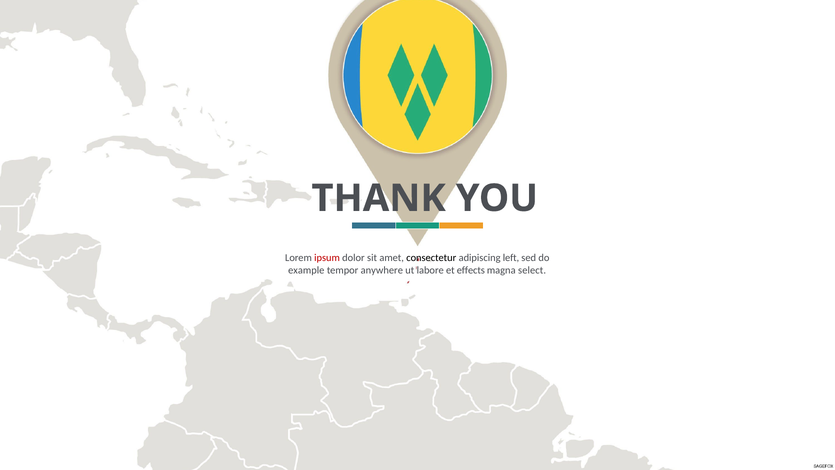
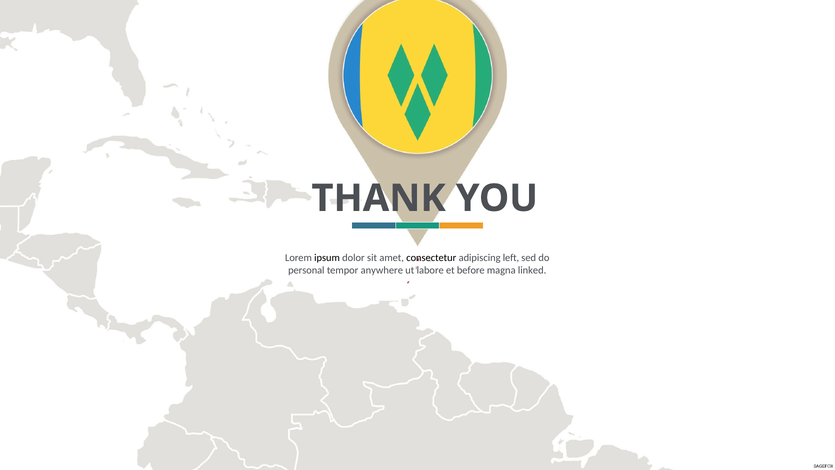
ipsum colour: red -> black (327, 258)
example: example -> personal (306, 270)
effects: effects -> before (471, 270)
select: select -> linked (532, 270)
